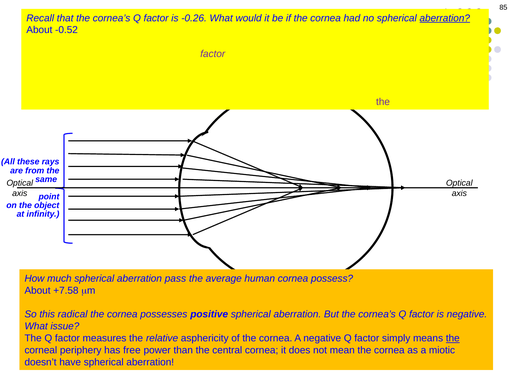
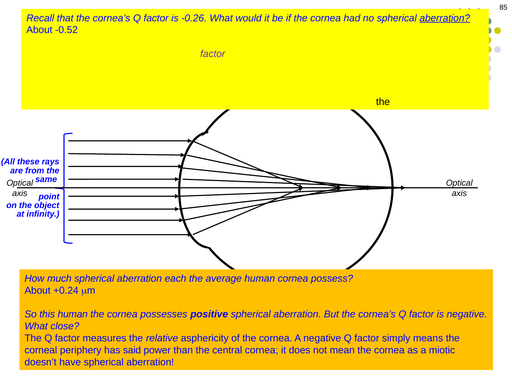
the colour: purple -> black (383, 102)
pass: pass -> each (175, 278)
+7.58: +7.58 -> +0.24 (66, 290)
this radical: radical -> human (73, 314)
issue: issue -> close (65, 326)
the underline: present -> none (453, 338)
has free: free -> said (132, 350)
